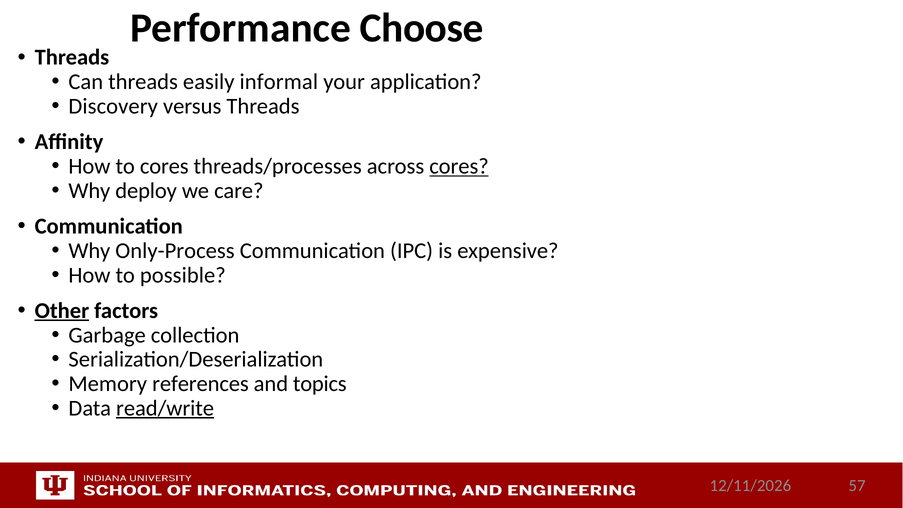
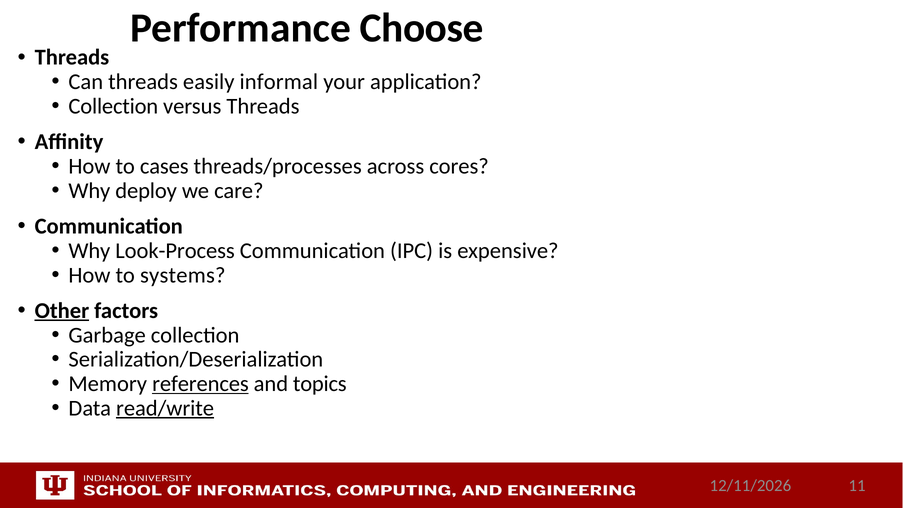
Discovery: Discovery -> Collection (113, 106)
to cores: cores -> cases (164, 166)
cores underline: present -> none (459, 166)
Only-Process: Only-Process -> Look-Process (175, 251)
possible: possible -> systems (183, 275)
references underline: none -> present (200, 384)
57: 57 -> 11 (857, 485)
